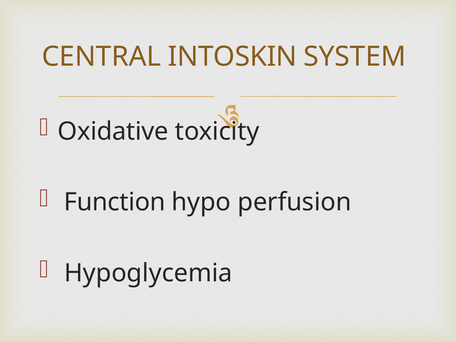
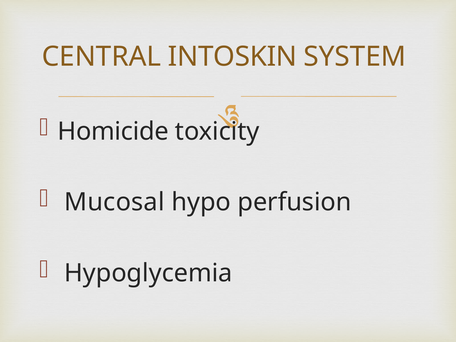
Oxidative: Oxidative -> Homicide (113, 131)
Function: Function -> Mucosal (114, 202)
